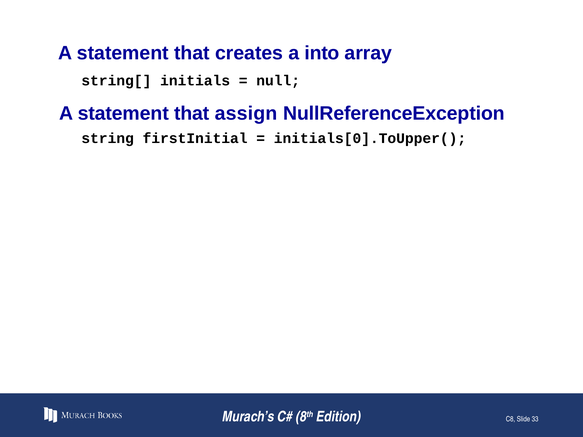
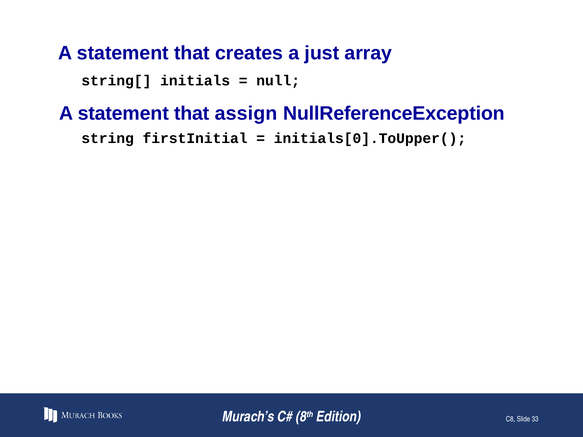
into: into -> just (322, 53)
